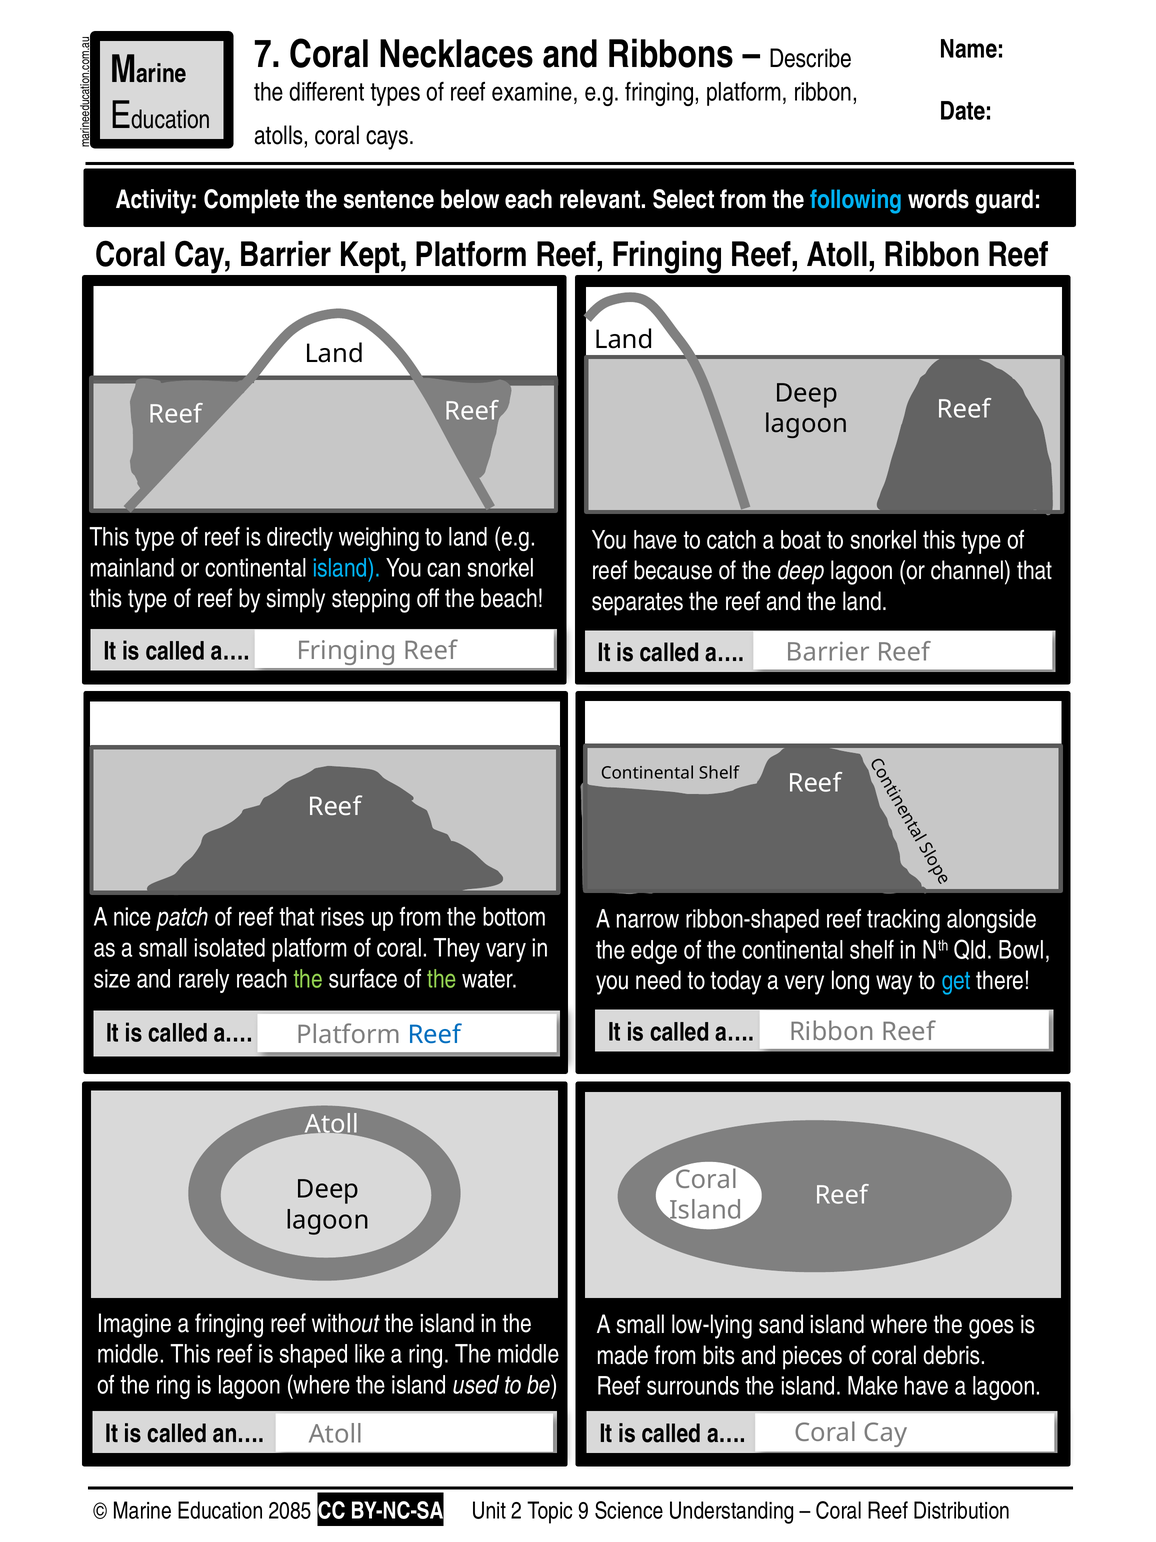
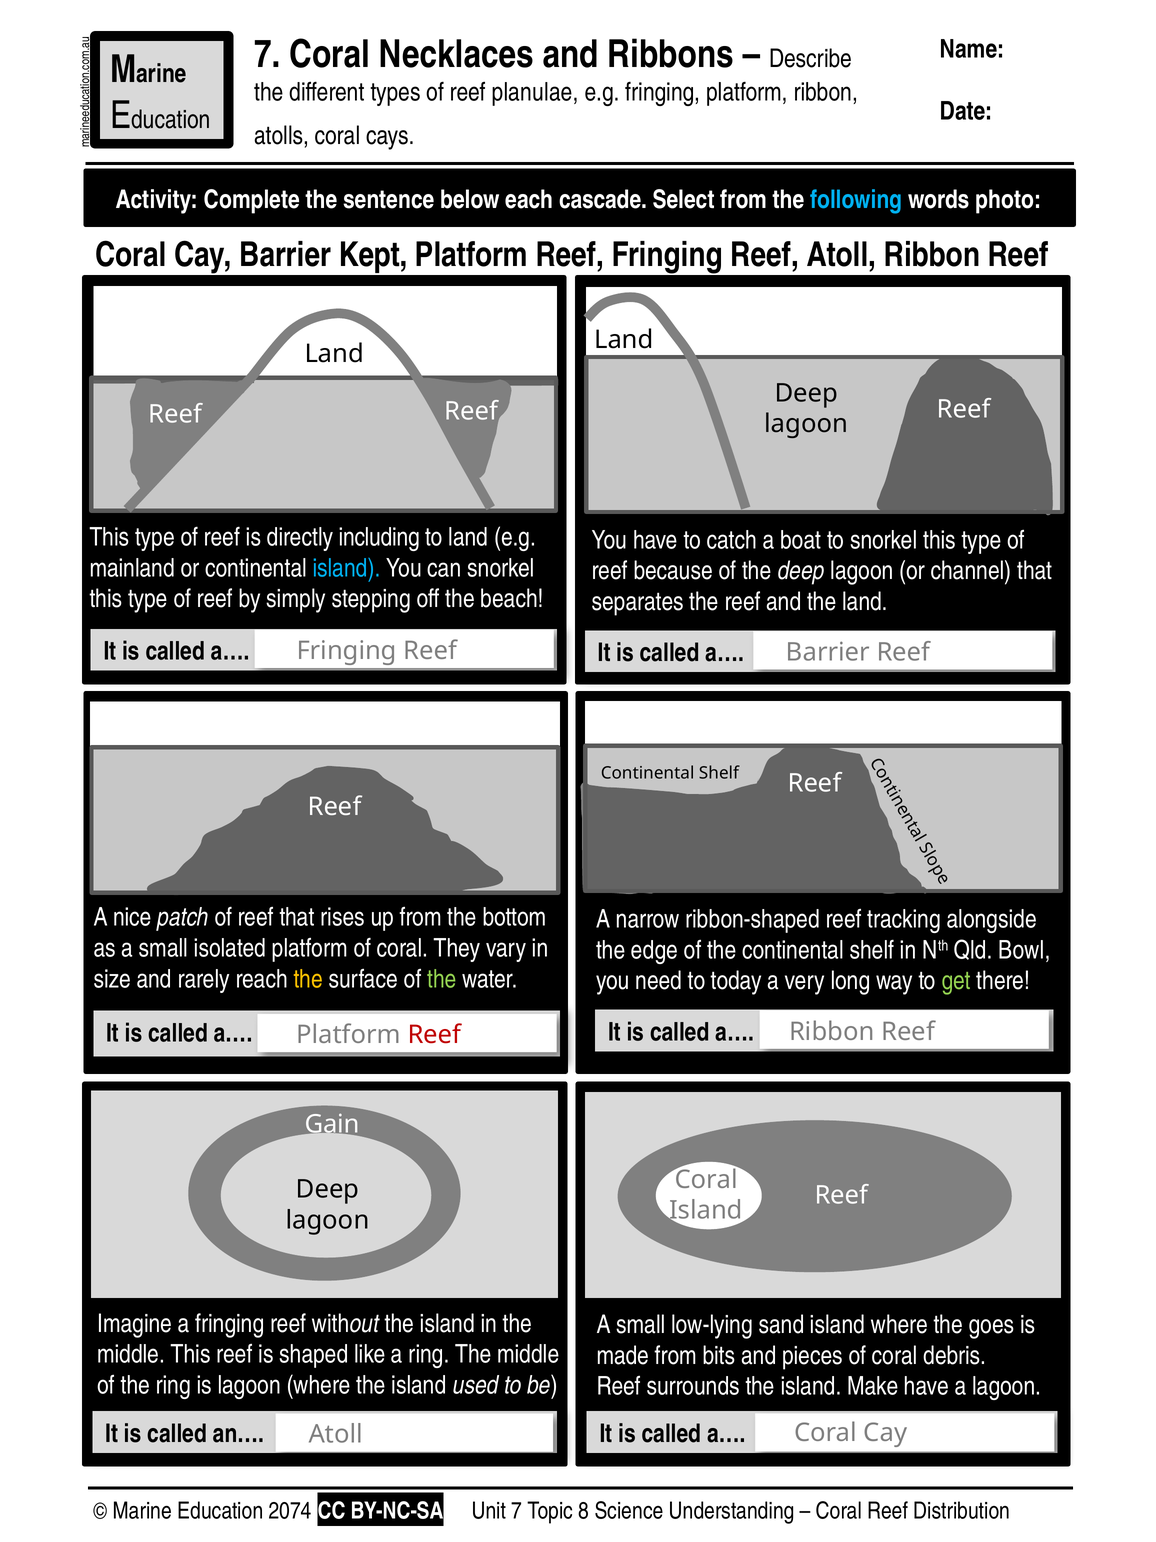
examine: examine -> planulae (535, 92)
relevant: relevant -> cascade (603, 199)
guard: guard -> photo (1008, 199)
weighing: weighing -> including (379, 537)
the colour: light green -> yellow (308, 979)
get colour: light blue -> light green (956, 980)
Reef colour: blue -> red (434, 1034)
Atoll: Atoll -> Gain (332, 1124)
2085: 2085 -> 2074 (290, 1510)
Unit 2: 2 -> 7 (517, 1511)
9: 9 -> 8 (584, 1511)
